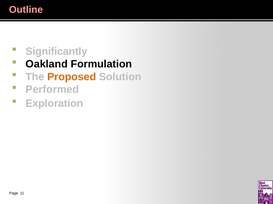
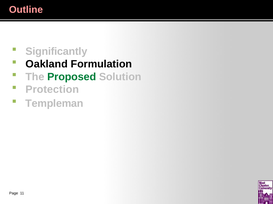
Proposed colour: orange -> green (72, 77)
Performed: Performed -> Protection (52, 90)
Exploration: Exploration -> Templeman (54, 104)
